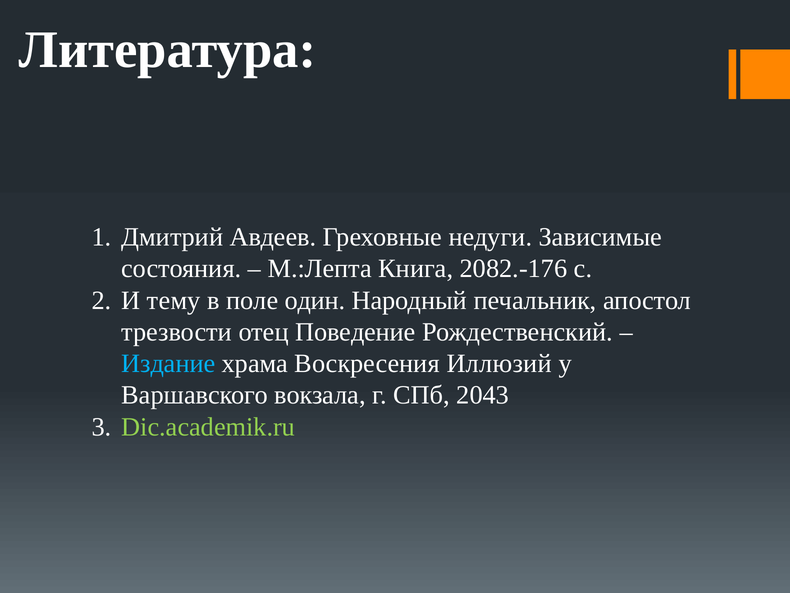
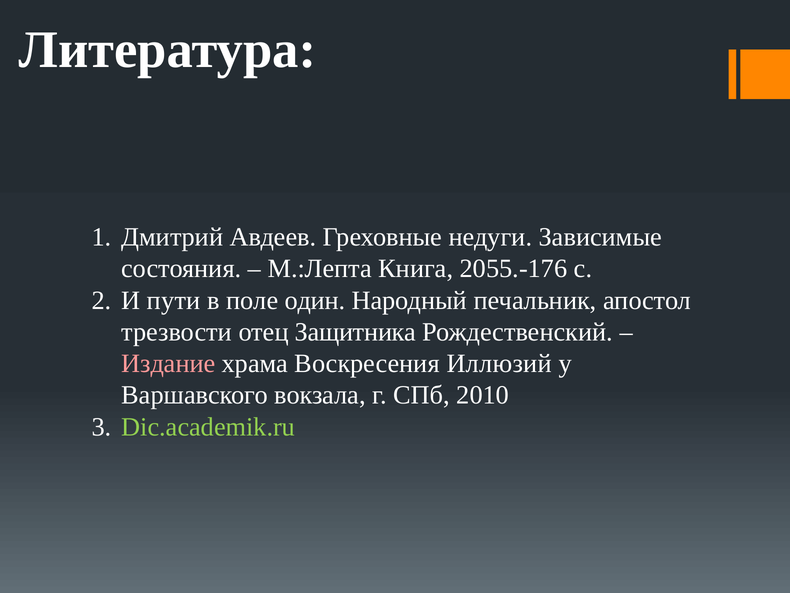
2082.-176: 2082.-176 -> 2055.-176 (514, 268)
тему: тему -> пути (174, 300)
Поведение: Поведение -> Защитника (355, 332)
Издание colour: light blue -> pink (168, 363)
2043: 2043 -> 2010 (483, 395)
